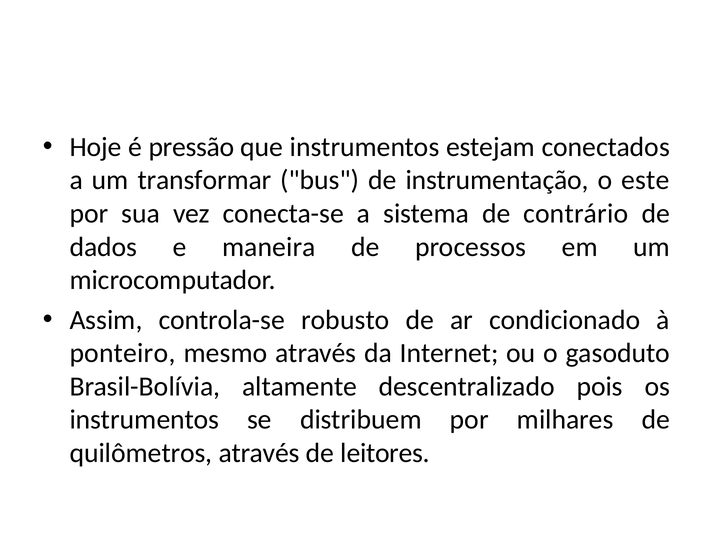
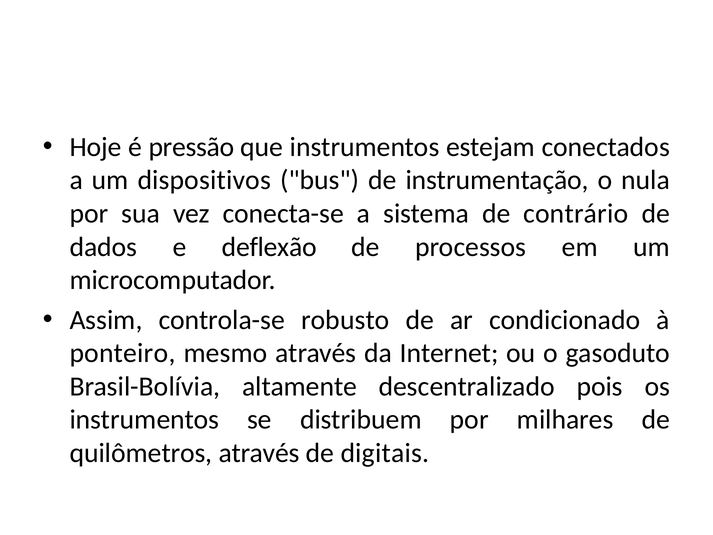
transformar: transformar -> dispositivos (204, 180)
este: este -> nula (646, 180)
maneira: maneira -> deflexão (269, 247)
leitores: leitores -> digitais (385, 453)
